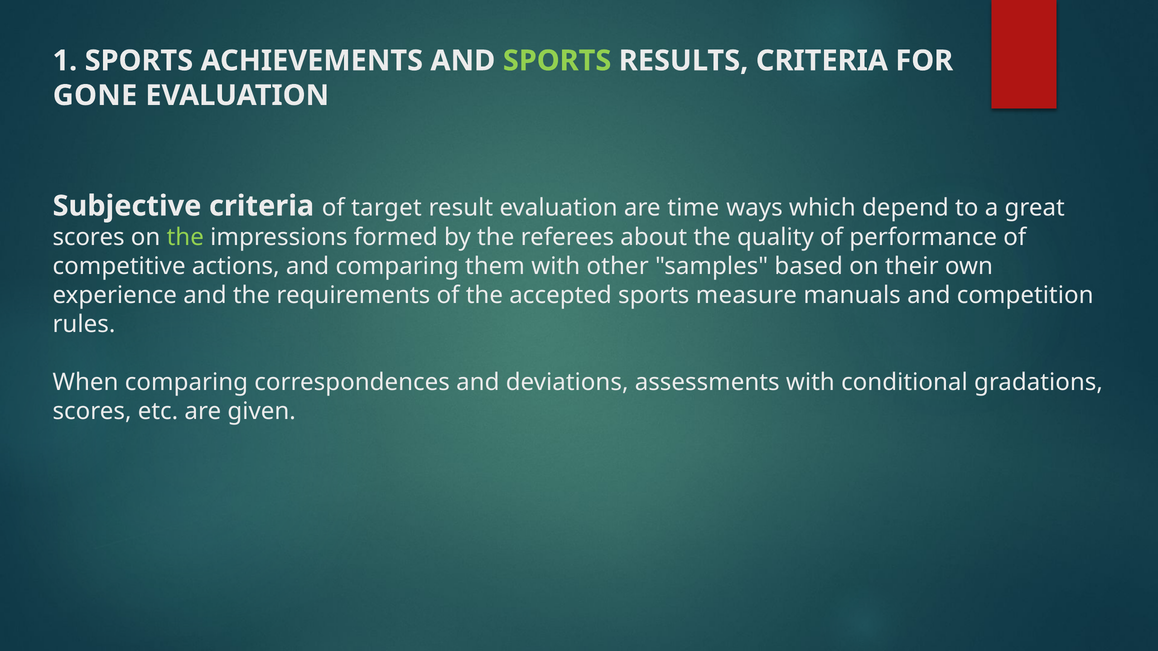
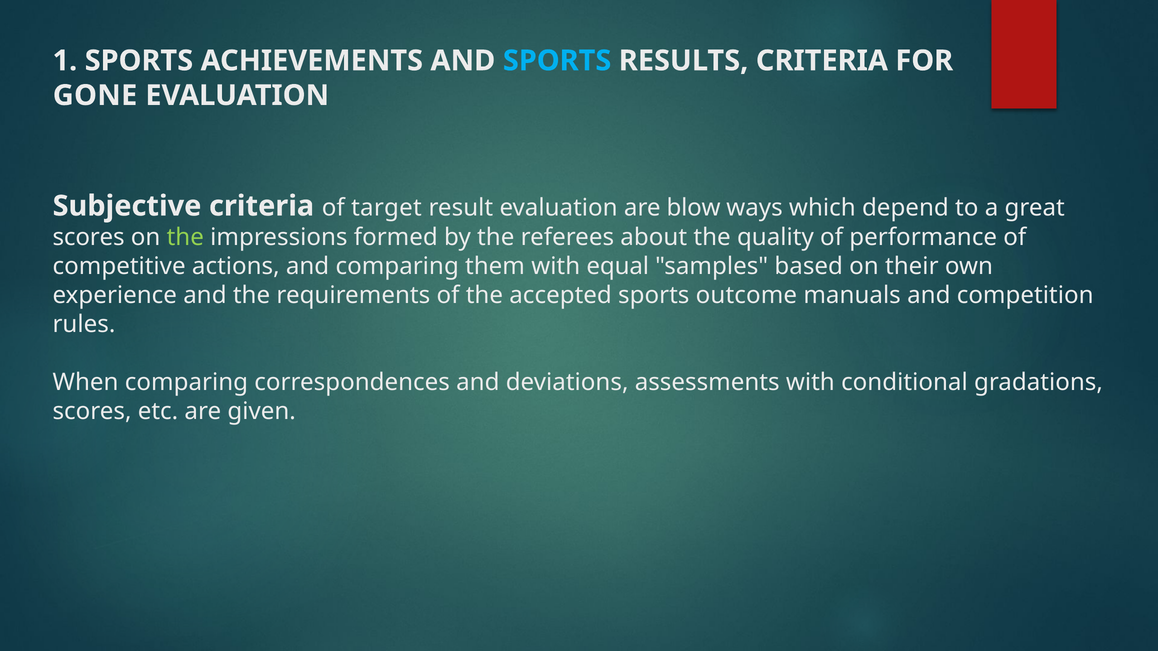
SPORTS colour: light green -> light blue (557, 61)
time: time -> blow (694, 208)
other: other -> equal (618, 267)
measure: measure -> outcome (746, 296)
